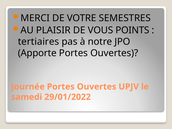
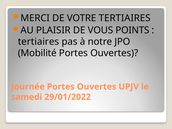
VOTRE SEMESTRES: SEMESTRES -> TERTIAIRES (125, 18)
Apporte: Apporte -> Mobilité (37, 53)
